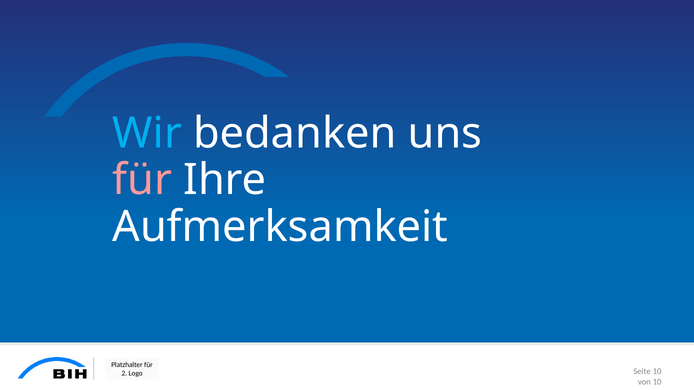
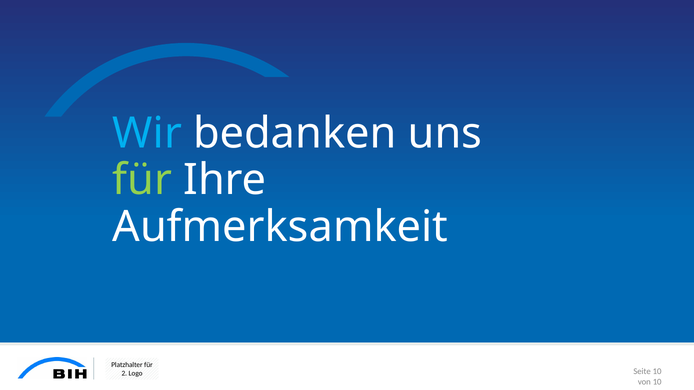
für colour: pink -> light green (142, 180)
